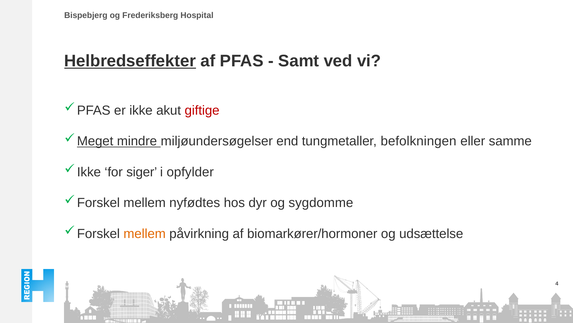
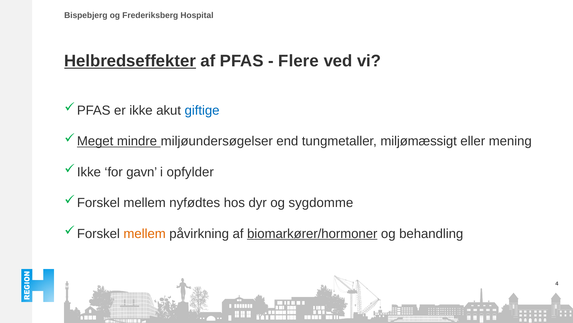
Samt: Samt -> Flere (299, 61)
giftige colour: red -> blue (202, 110)
befolkningen: befolkningen -> miljømæssigt (419, 141)
samme: samme -> mening (510, 141)
siger: siger -> gavn (142, 172)
biomarkører/hormoner underline: none -> present (312, 233)
udsættelse: udsættelse -> behandling (431, 233)
